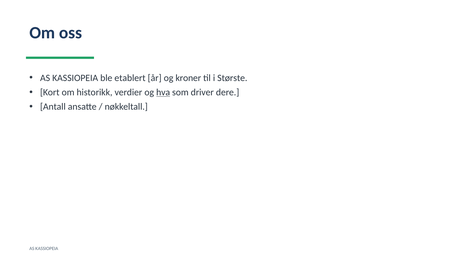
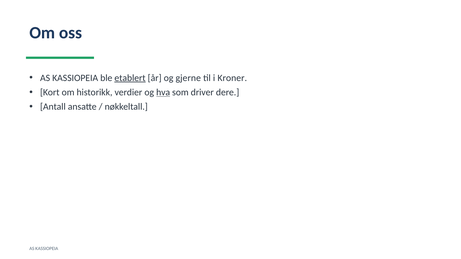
etablert underline: none -> present (130, 78)
kroner: kroner -> gjerne (188, 78)
Største: Største -> Kroner (232, 78)
